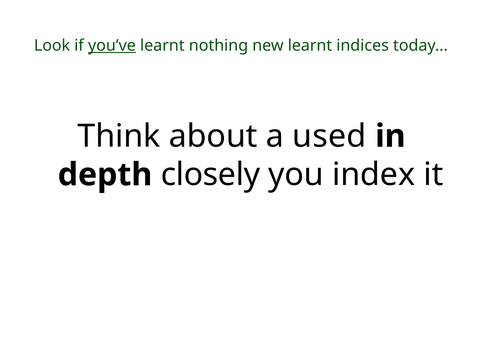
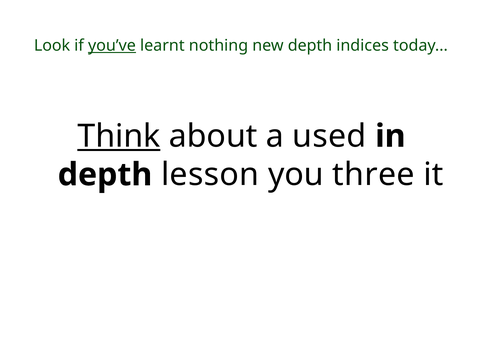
new learnt: learnt -> depth (310, 46)
Think underline: none -> present (119, 136)
closely: closely -> lesson (210, 175)
index: index -> three (373, 175)
